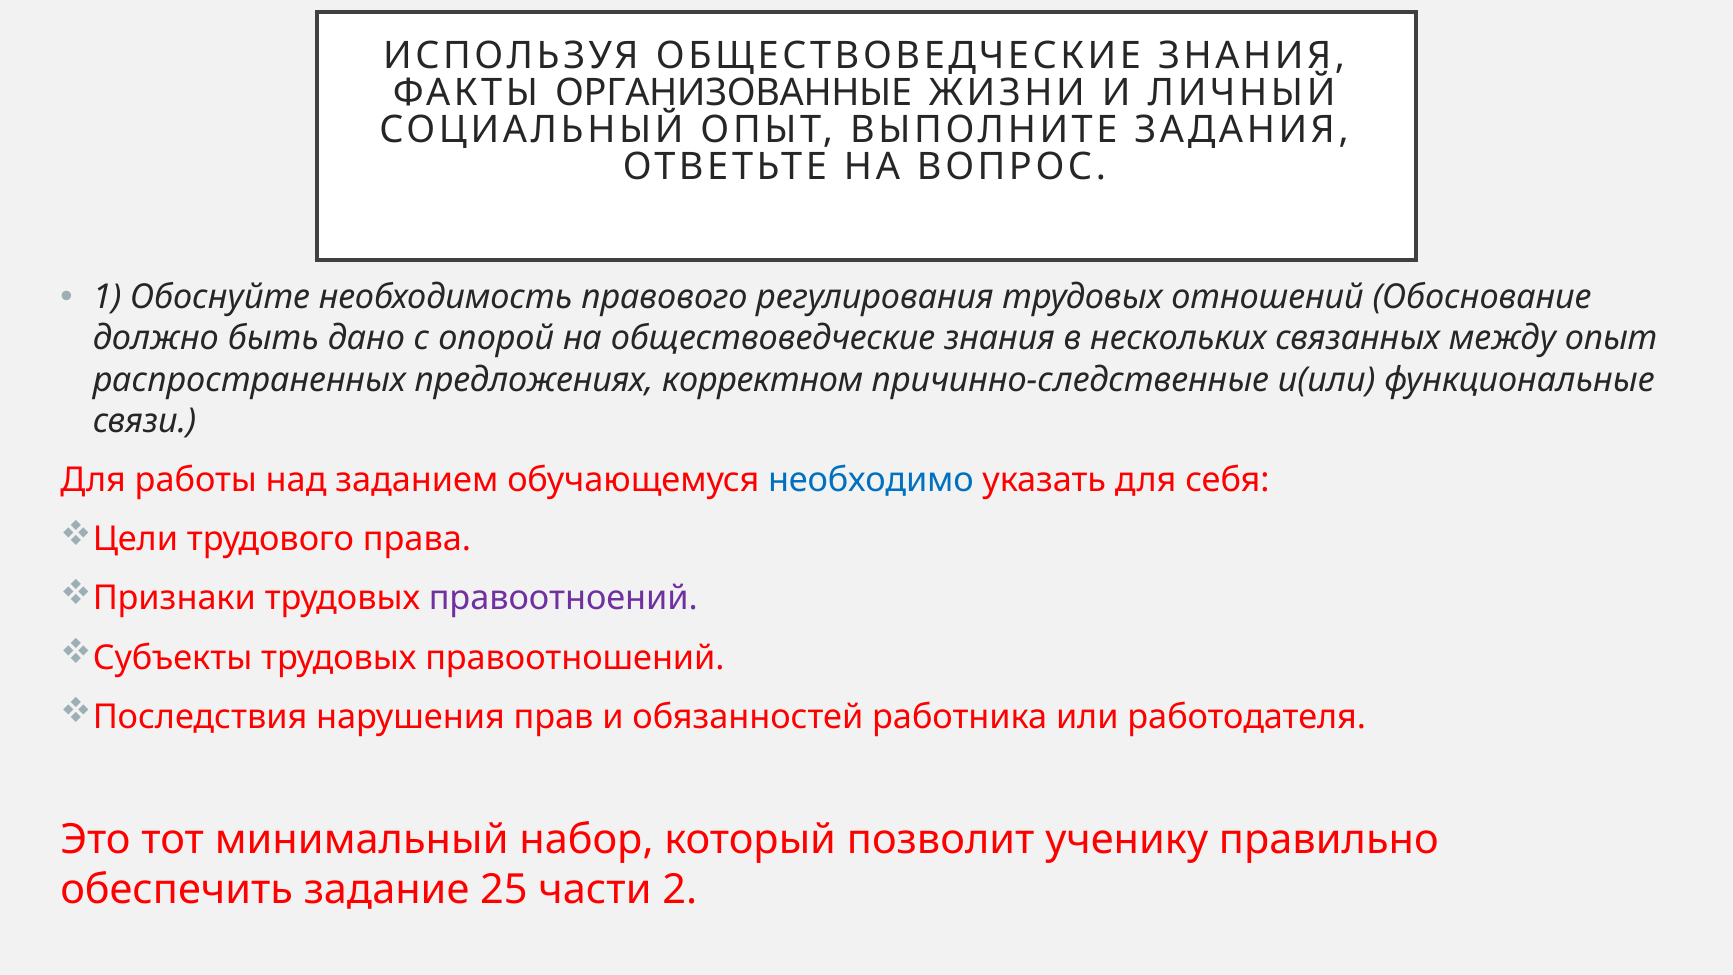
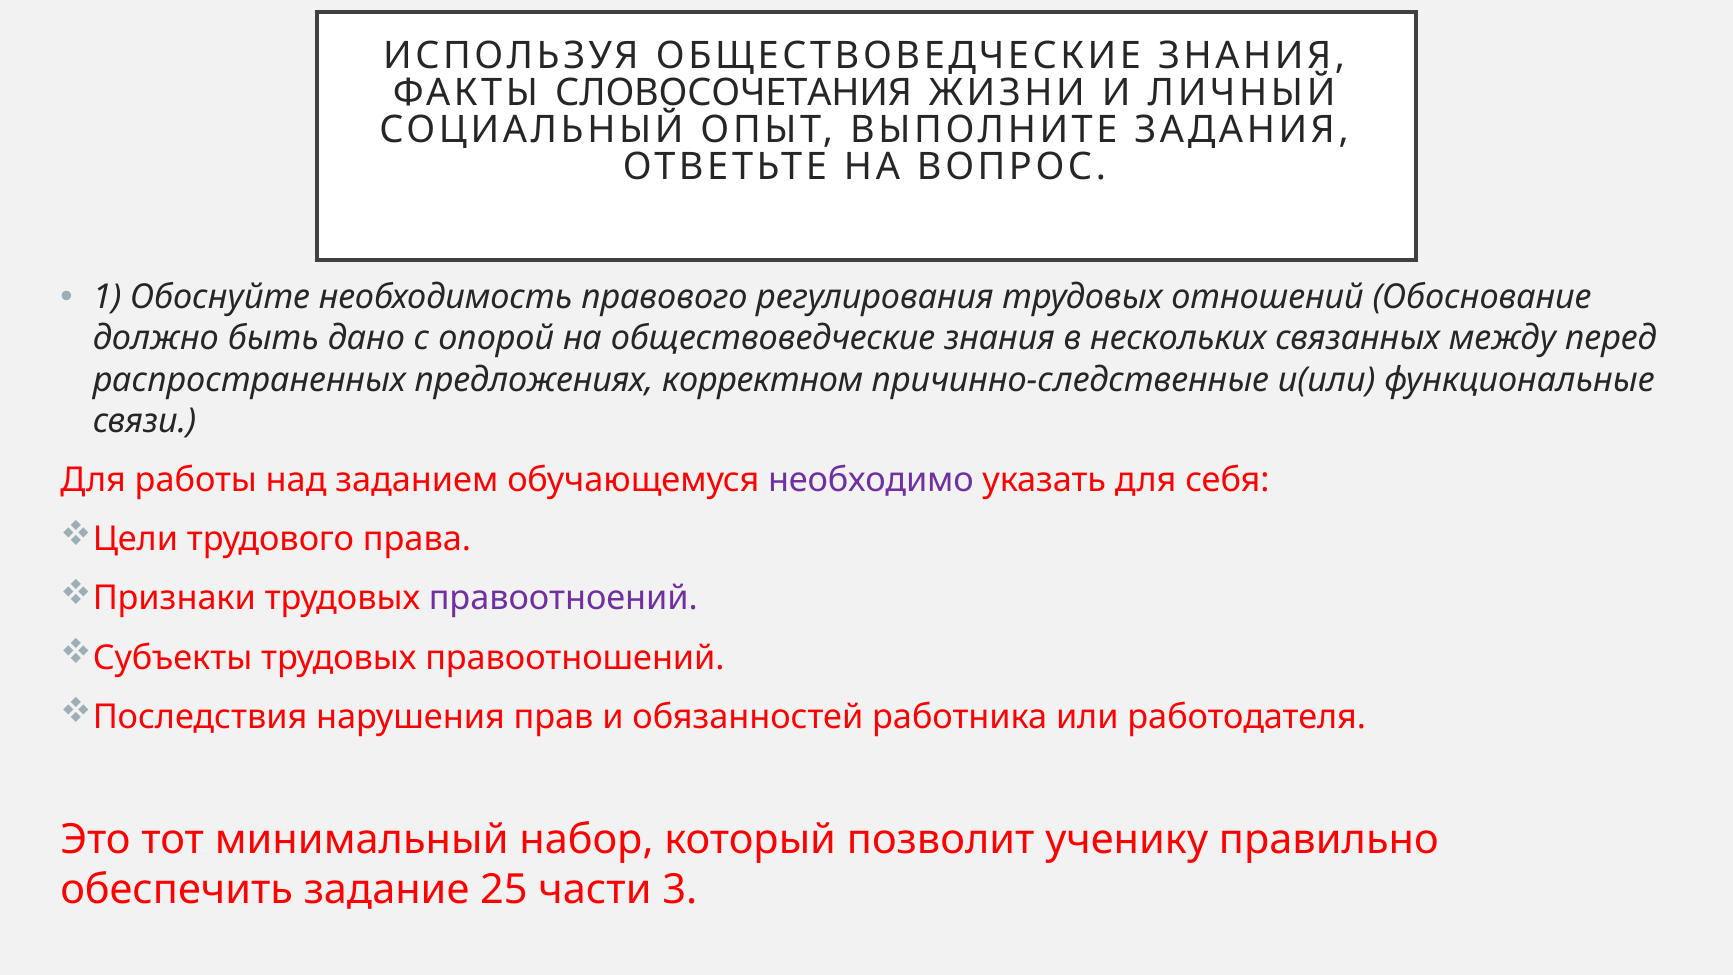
ОРГАНИЗОВАННЫЕ: ОРГАНИЗОВАННЫЕ -> СЛОВОСОЧЕТАНИЯ (734, 93)
между опыт: опыт -> перед (1611, 339)
необходимо colour: blue -> purple (871, 480)
2: 2 -> 3 (680, 890)
